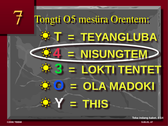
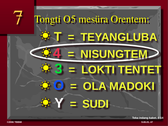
THIS: THIS -> SUDI (96, 104)
